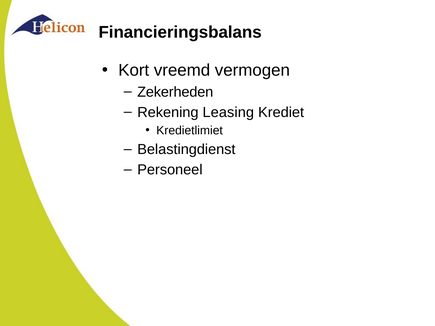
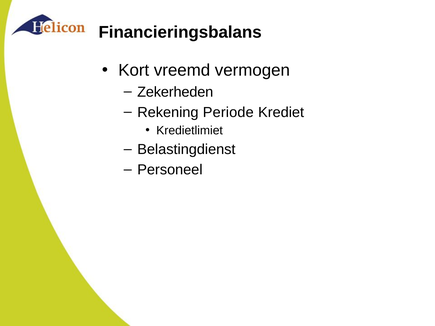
Leasing: Leasing -> Periode (228, 112)
